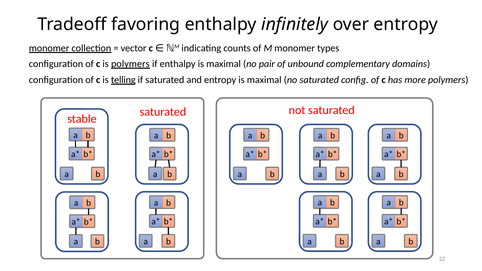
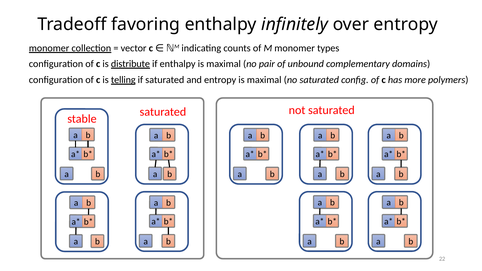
is polymers: polymers -> distribute (130, 64)
